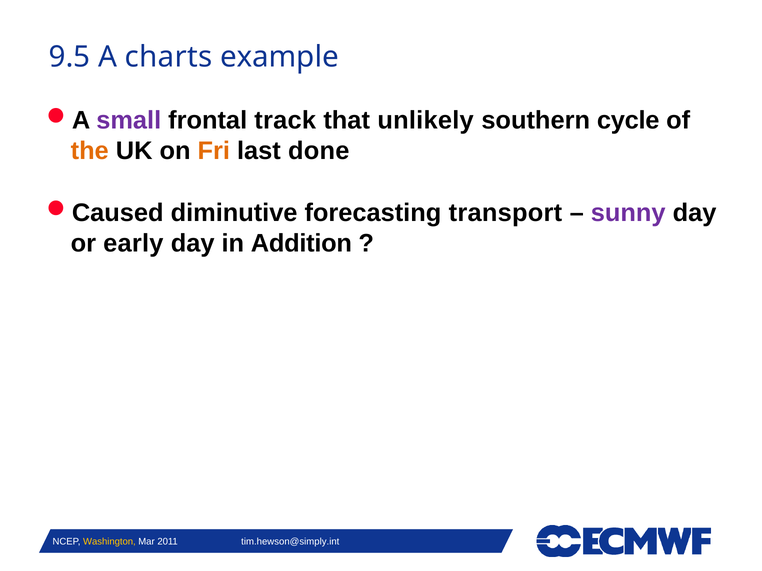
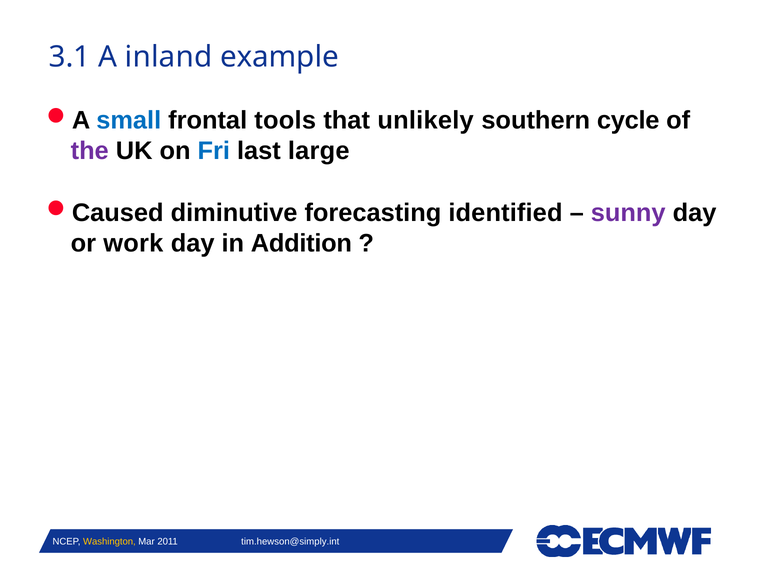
9.5: 9.5 -> 3.1 (70, 57)
charts: charts -> inland (169, 57)
small colour: purple -> blue (129, 120)
track: track -> tools (285, 120)
the colour: orange -> purple (90, 151)
Fri colour: orange -> blue (214, 151)
done: done -> large (319, 151)
transport: transport -> identified (505, 213)
early: early -> work (133, 244)
